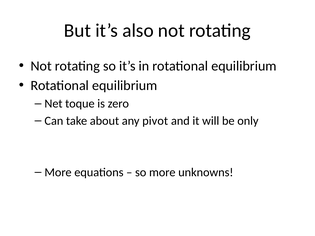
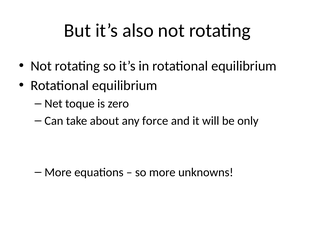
pivot: pivot -> force (155, 121)
